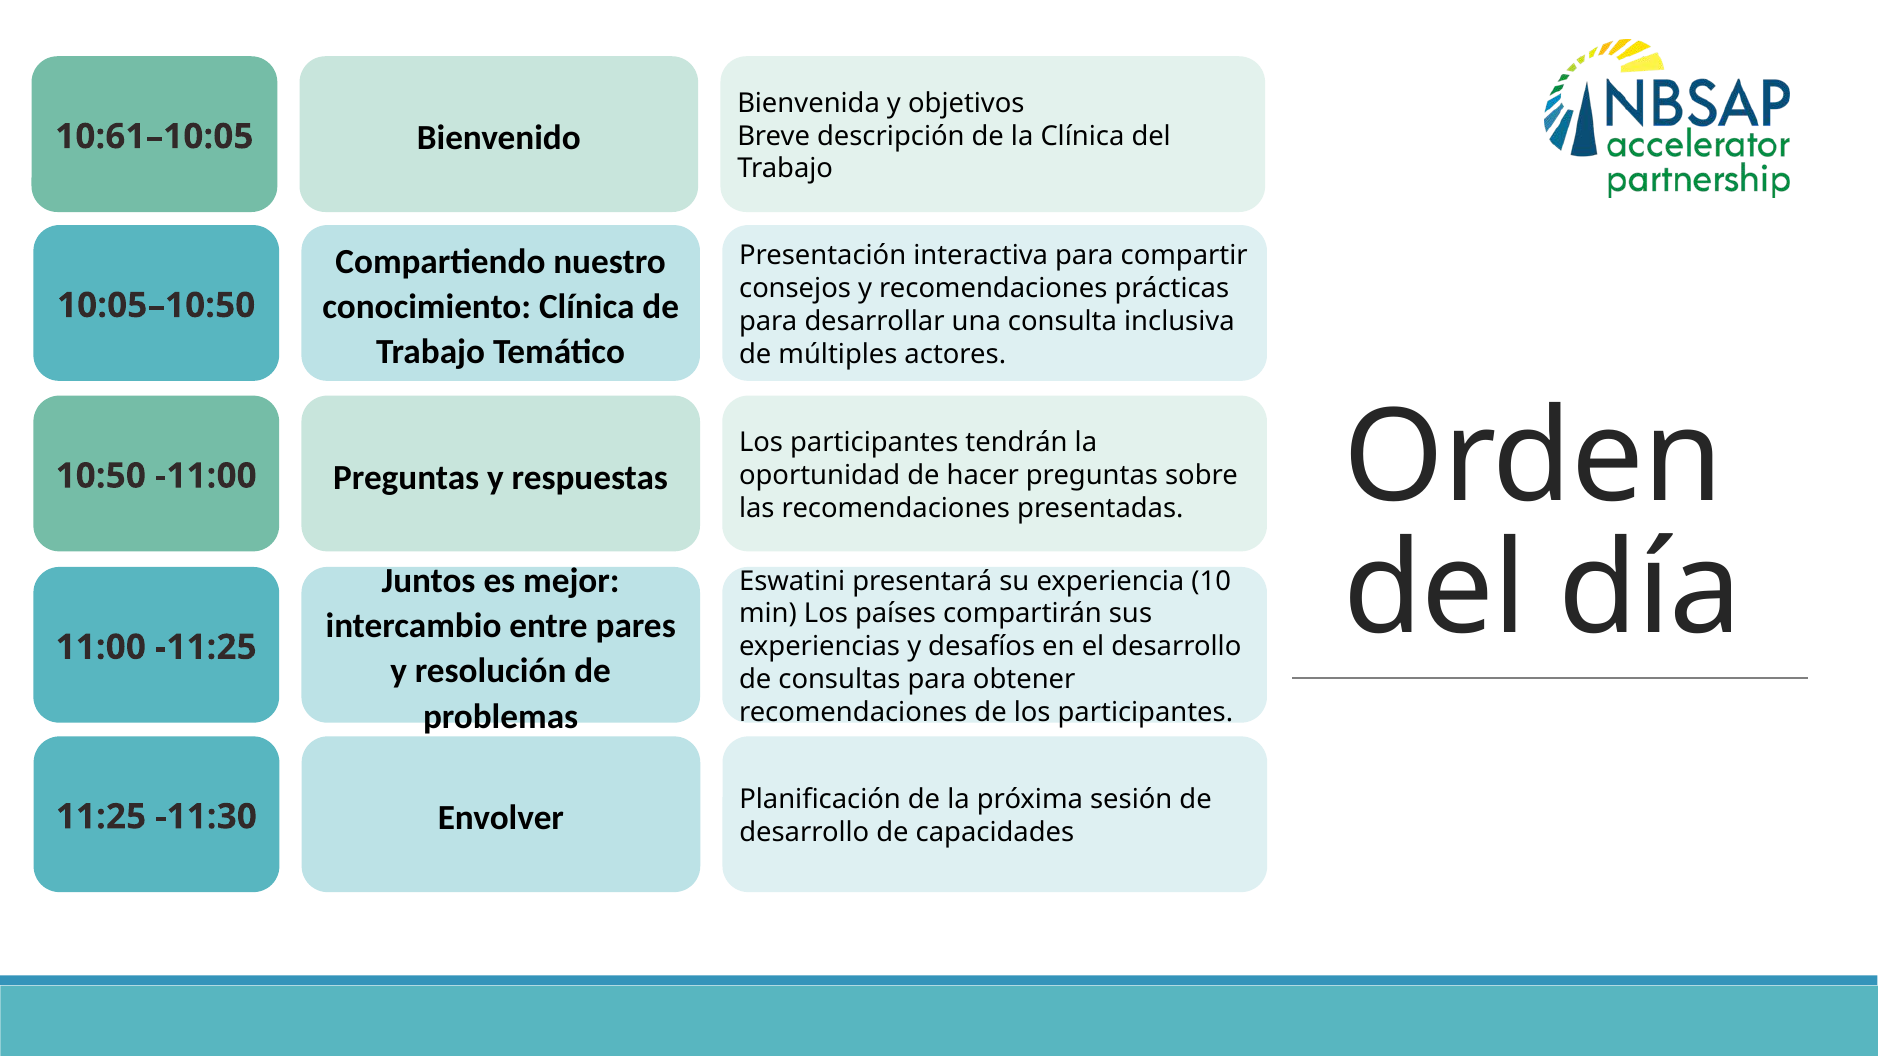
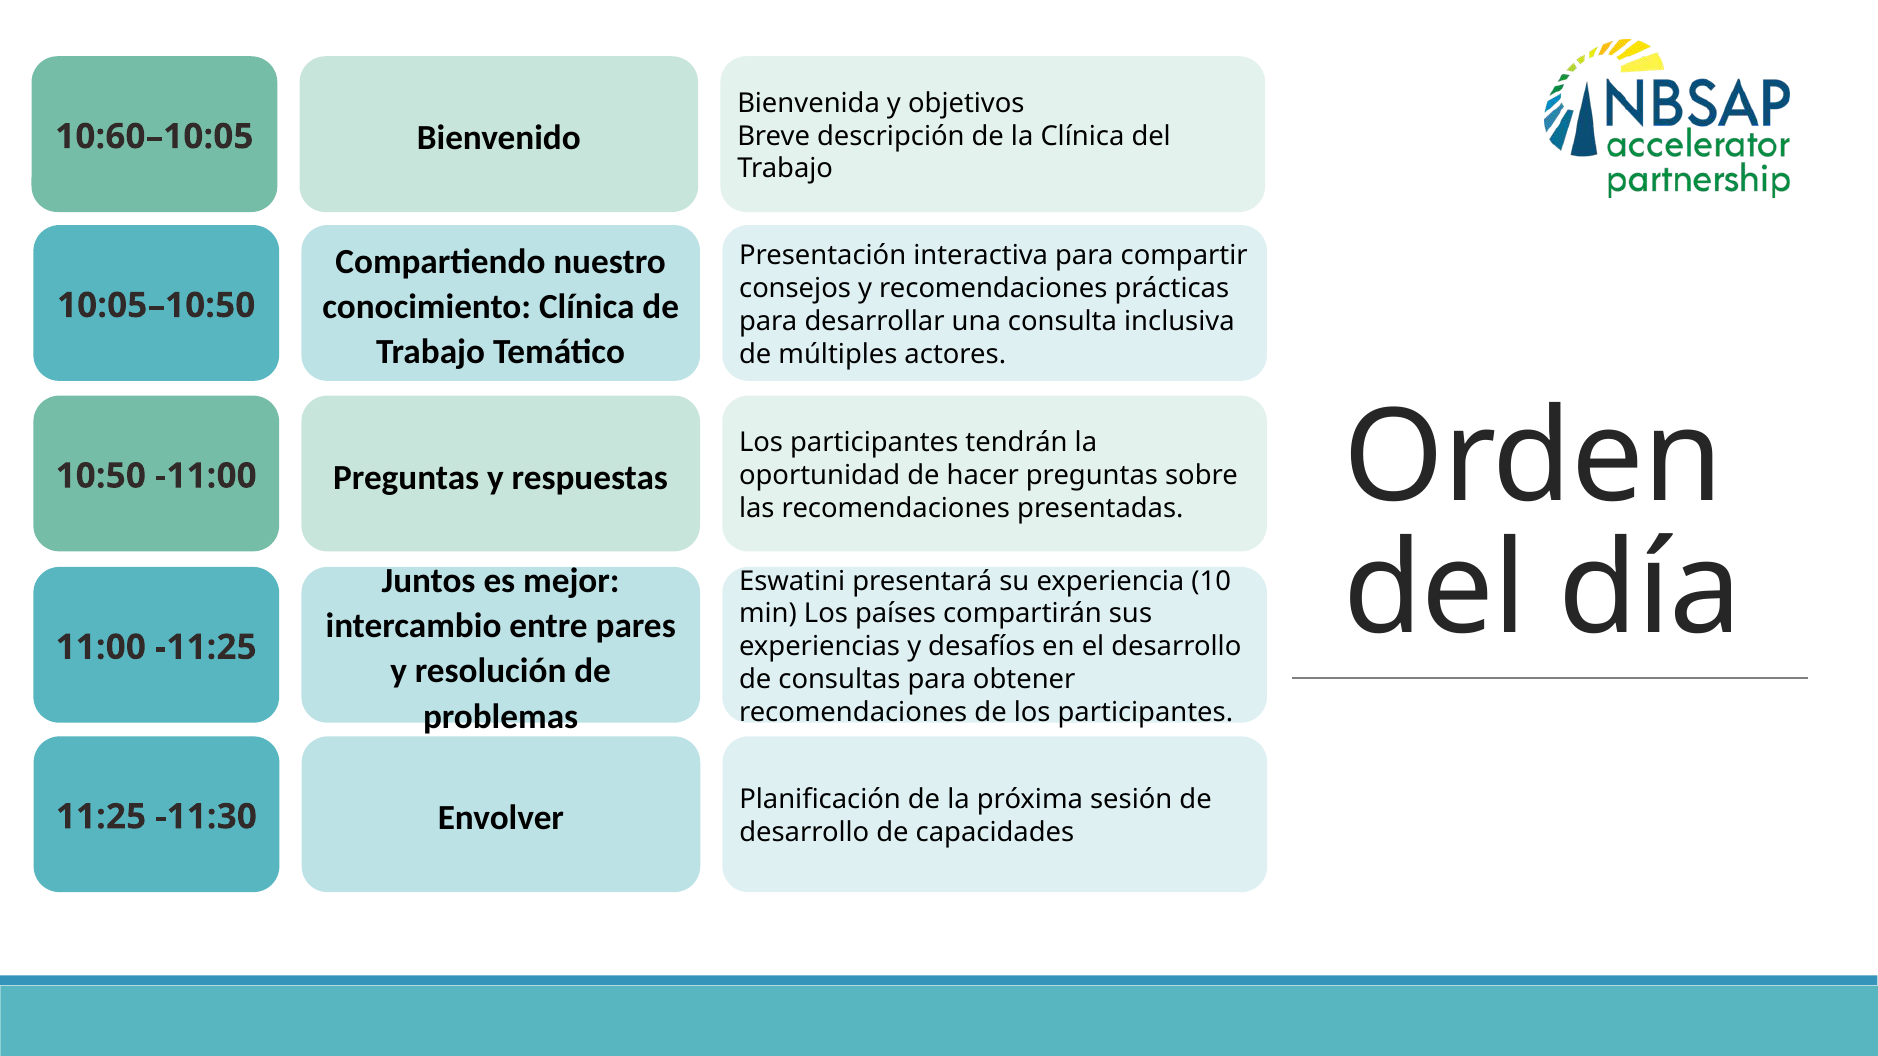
10:61–10:05: 10:61–10:05 -> 10:60–10:05 (154, 137)
